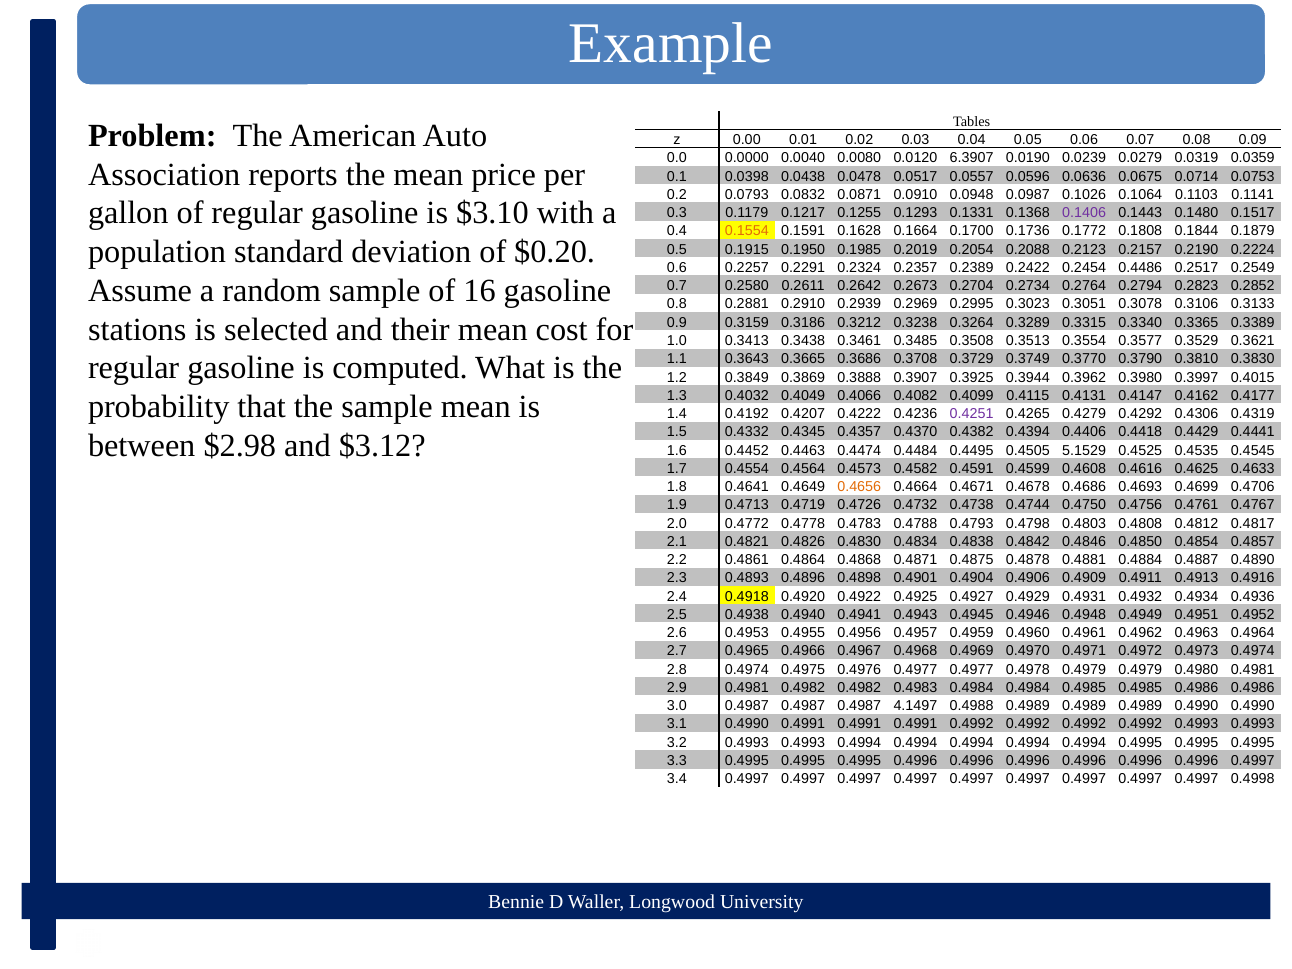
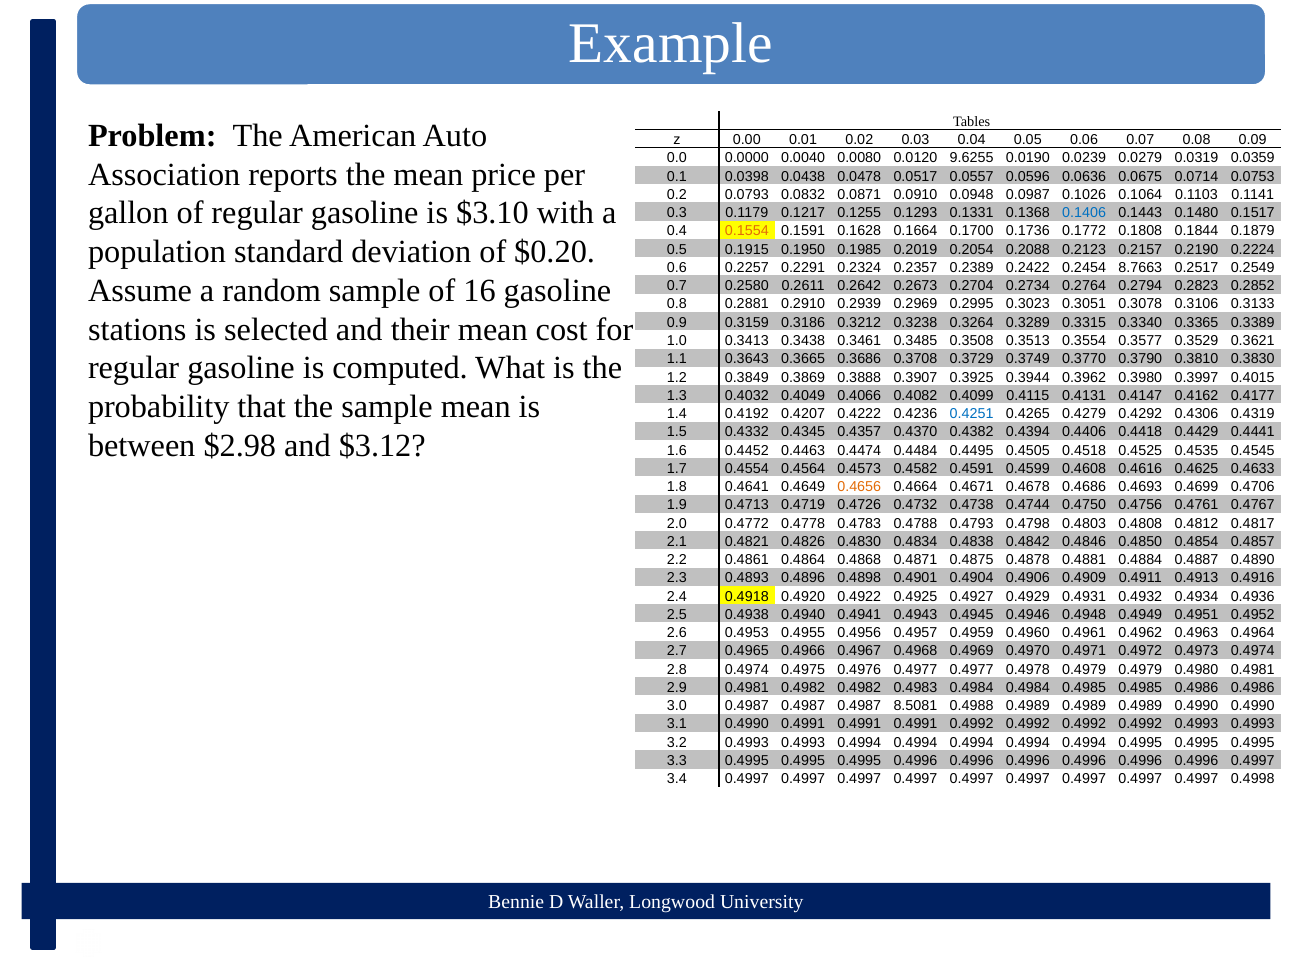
6.3907: 6.3907 -> 9.6255 (972, 158)
0.1406 colour: purple -> blue (1084, 213)
0.4486: 0.4486 -> 8.7663 (1140, 268)
0.4251 colour: purple -> blue (972, 414)
5.1529: 5.1529 -> 0.4518 (1084, 450)
4.1497: 4.1497 -> 8.5081 (915, 706)
